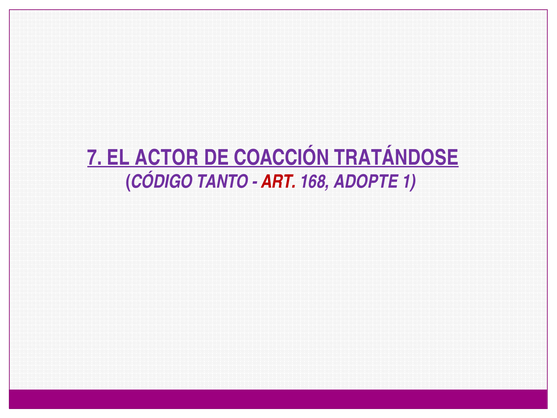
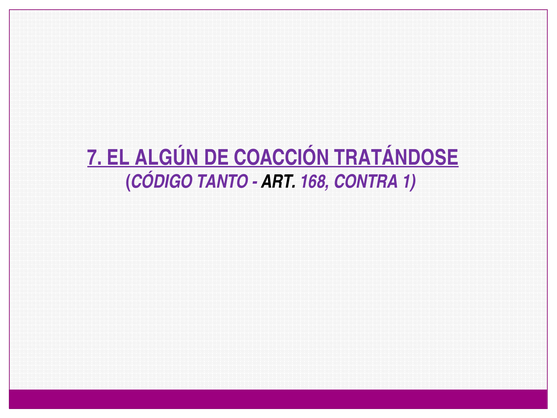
ACTOR: ACTOR -> ALGÚN (167, 158)
ART colour: red -> black (279, 182)
ADOPTE: ADOPTE -> CONTRA (366, 182)
